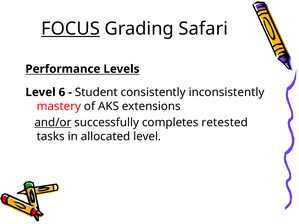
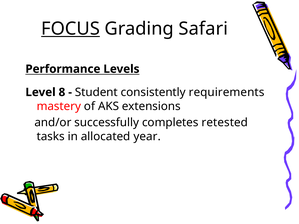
6: 6 -> 8 (62, 92)
inconsistently: inconsistently -> requirements (227, 92)
and/or underline: present -> none (53, 123)
allocated level: level -> year (147, 137)
